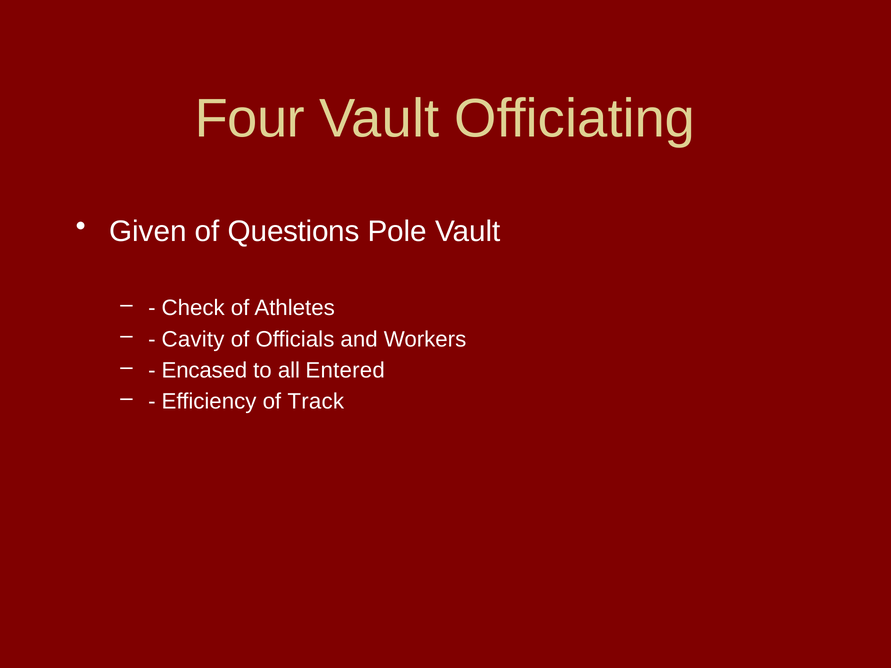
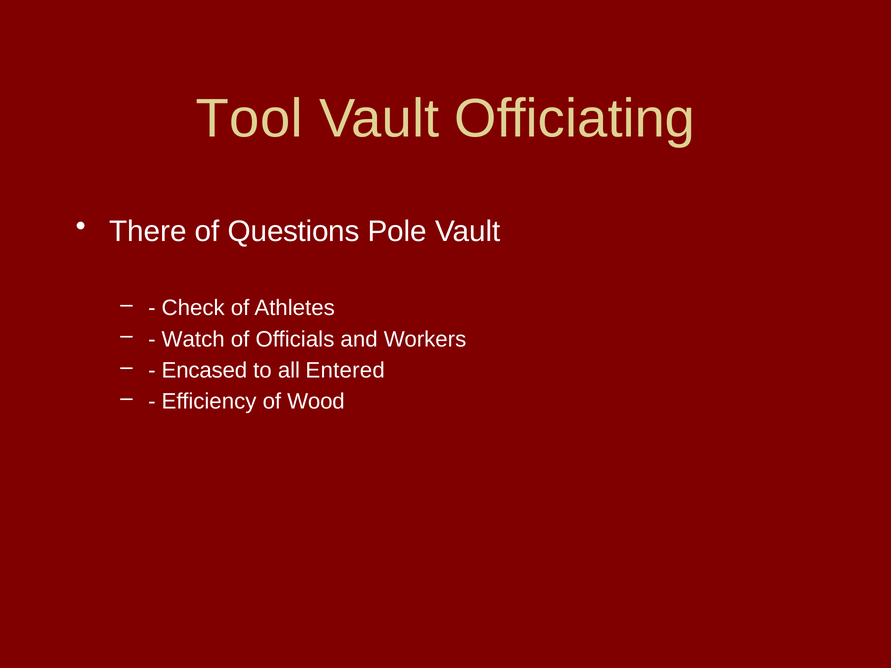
Four: Four -> Tool (249, 119)
Given: Given -> There (148, 232)
Cavity: Cavity -> Watch (193, 339)
Track: Track -> Wood (316, 402)
